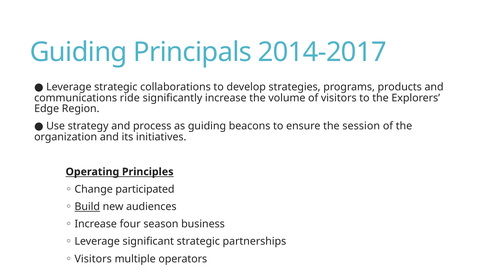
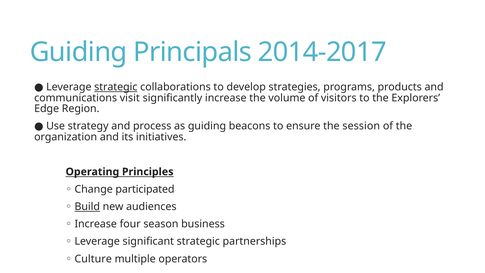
strategic underline: none -> present (116, 87)
ride: ride -> visit (130, 98)
Visitors: Visitors -> Culture (93, 259)
